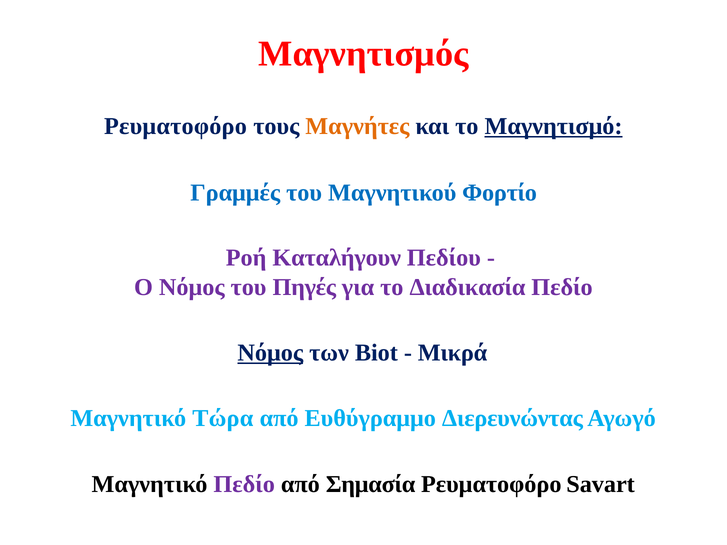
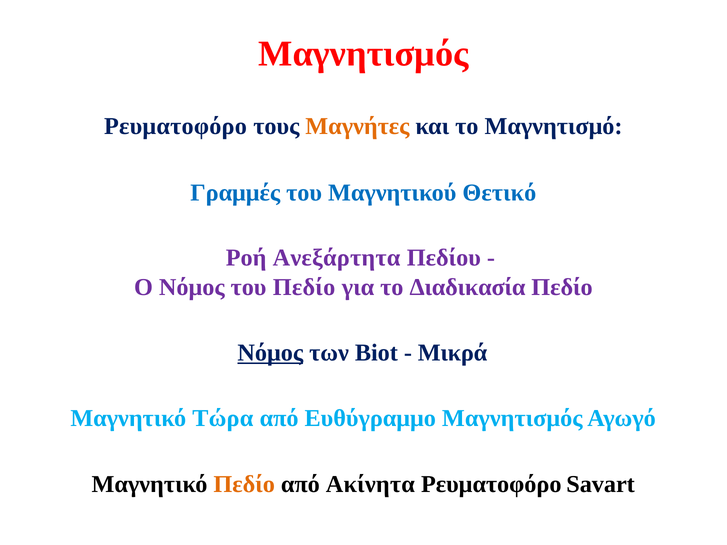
Μαγνητισμό underline: present -> none (554, 126)
Φορτίο: Φορτίο -> Θετικό (499, 193)
Καταλήγουν: Καταλήγουν -> Ανεξάρτητα (337, 258)
του Πηγές: Πηγές -> Πεδίο (304, 287)
Ευθύγραμμο Διερευνώντας: Διερευνώντας -> Μαγνητισμός (512, 418)
Πεδίο colour: purple -> orange (244, 485)
Σημασία: Σημασία -> Ακίνητα (370, 485)
